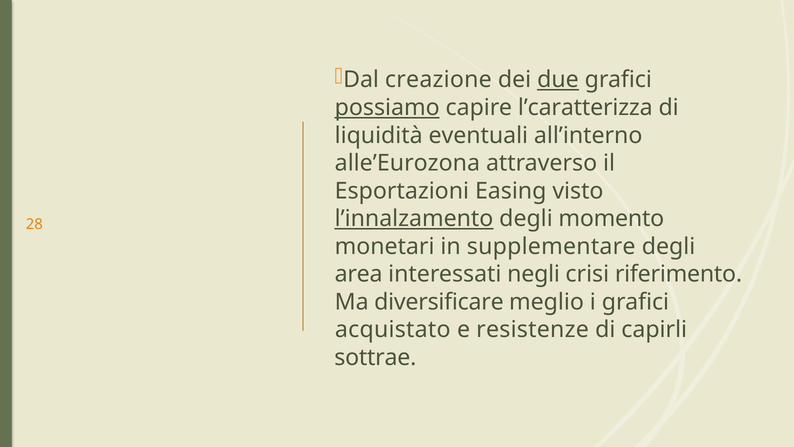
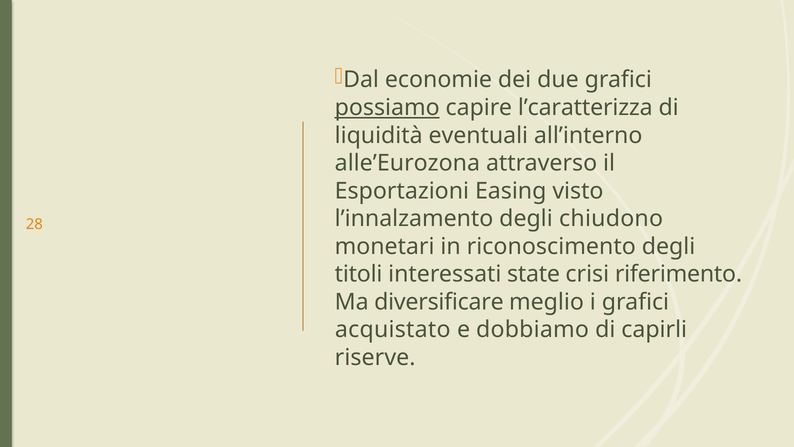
creazione: creazione -> economie (438, 80)
due underline: present -> none (558, 80)
l’innalzamento underline: present -> none (414, 218)
momento: momento -> chiudono (611, 218)
supplementare: supplementare -> riconoscimento (551, 246)
area: area -> titoli (359, 274)
negli: negli -> state (534, 274)
resistenze: resistenze -> dobbiamo (533, 329)
sottrae: sottrae -> riserve (375, 357)
